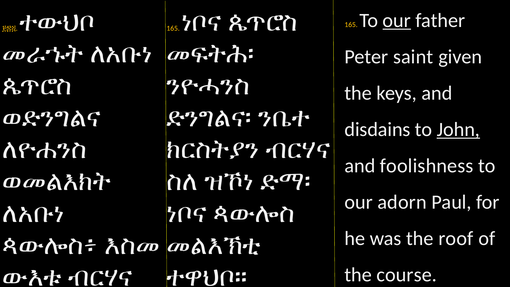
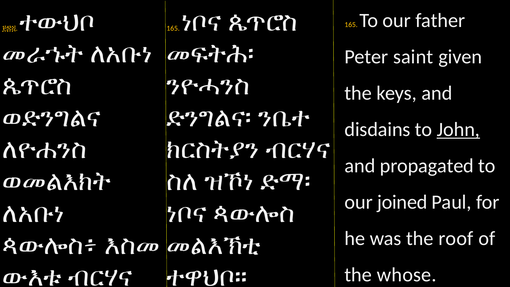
our underline: present -> none (397, 20)
foolishness: foolishness -> propagated (427, 166)
adorn: adorn -> joined (402, 202)
course: course -> whose (407, 275)
